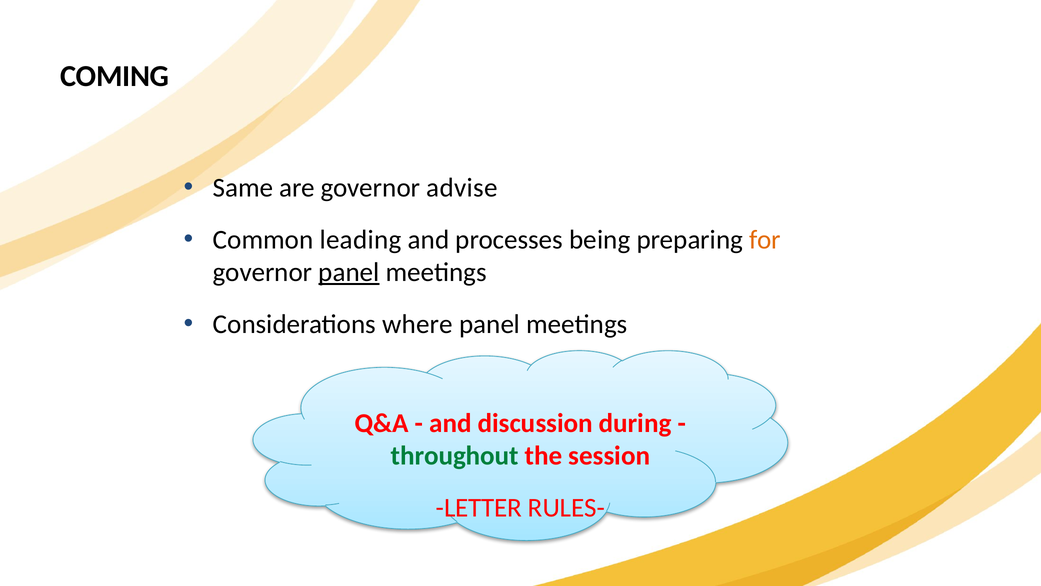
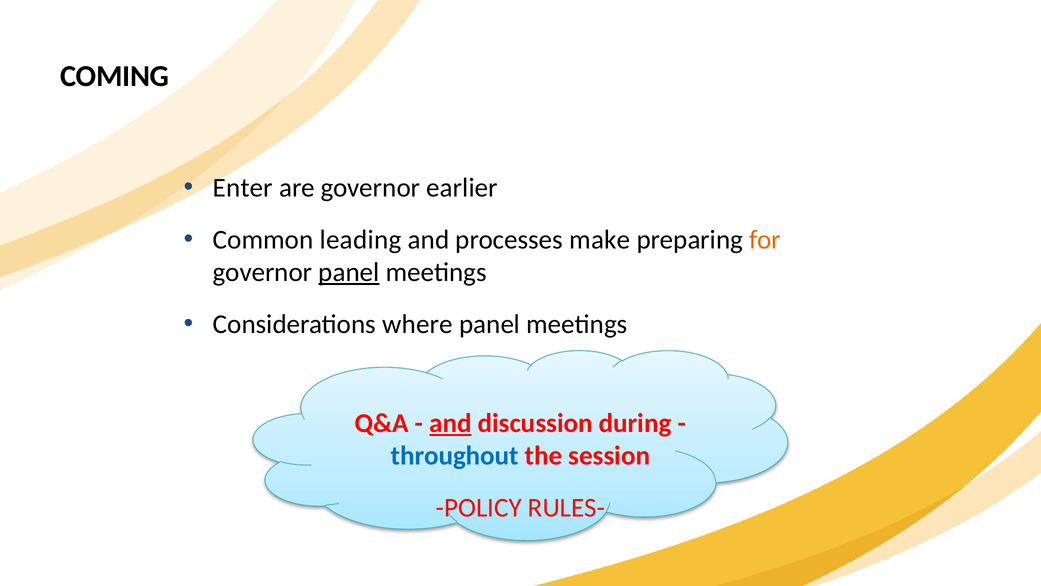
Same: Same -> Enter (243, 188)
advise: advise -> earlier (462, 188)
being: being -> make (600, 240)
and underline: none -> present (450, 423)
throughout colour: green -> blue (455, 456)
LETTER: LETTER -> POLICY (479, 508)
